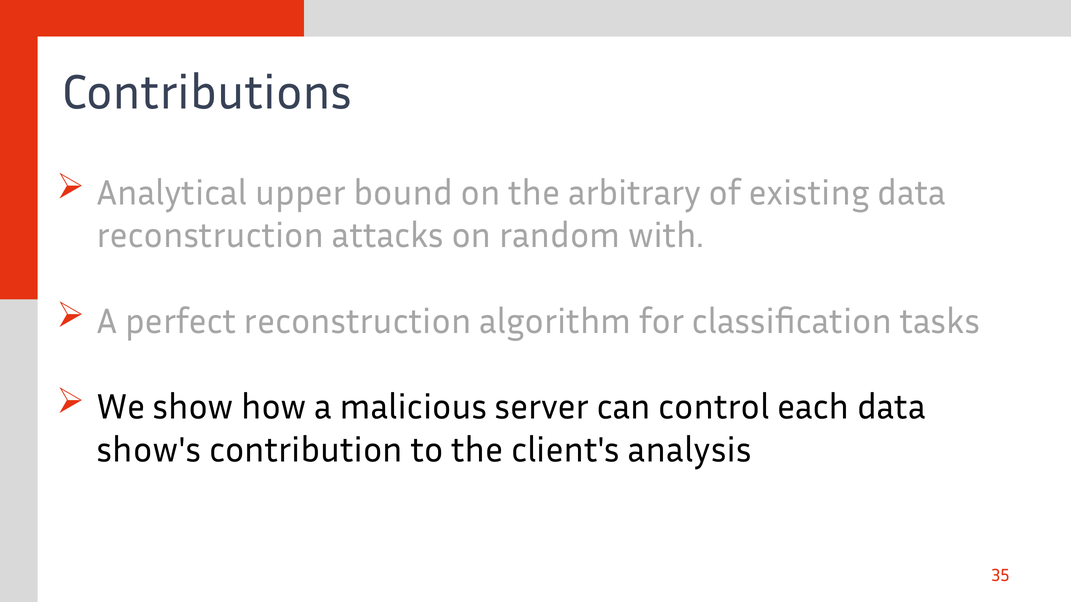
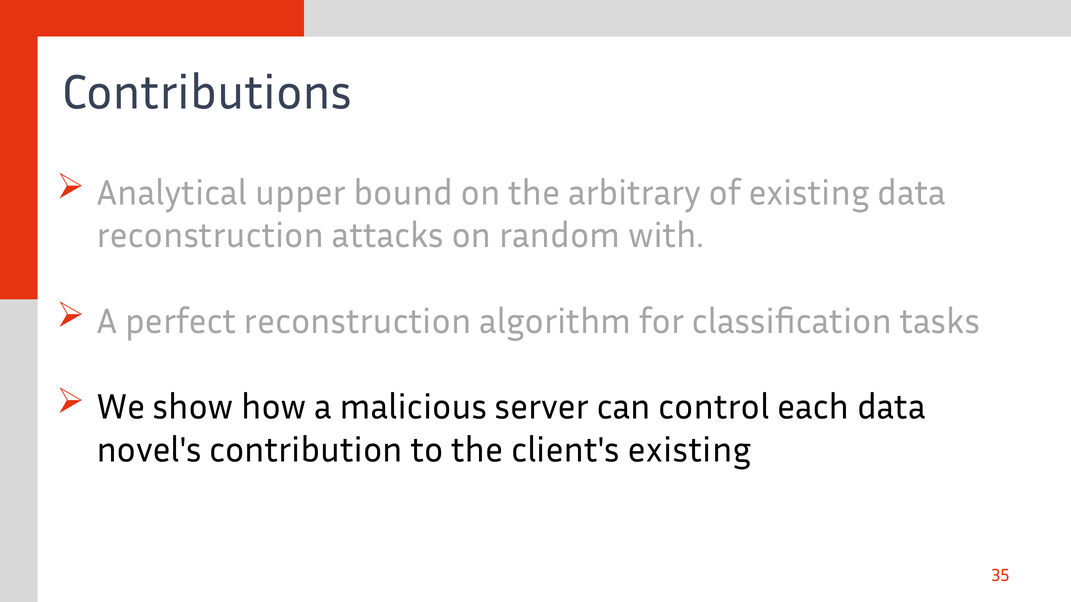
show's: show's -> novel's (149, 450)
client's analysis: analysis -> existing (690, 450)
